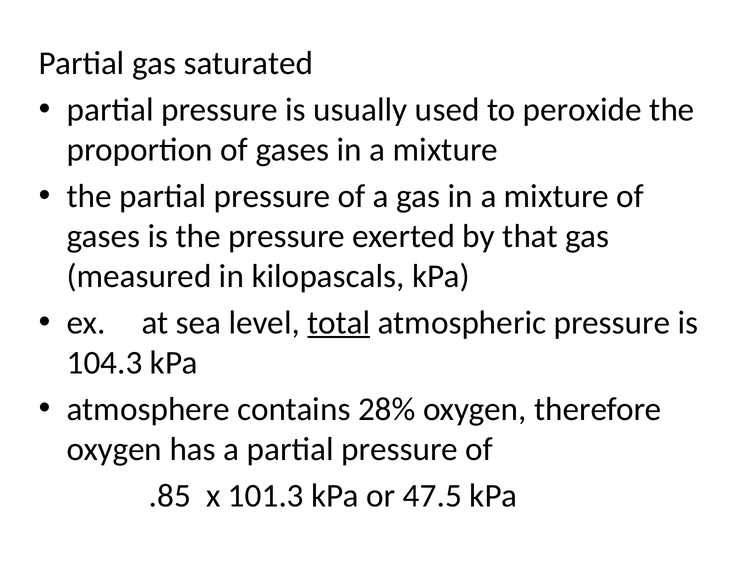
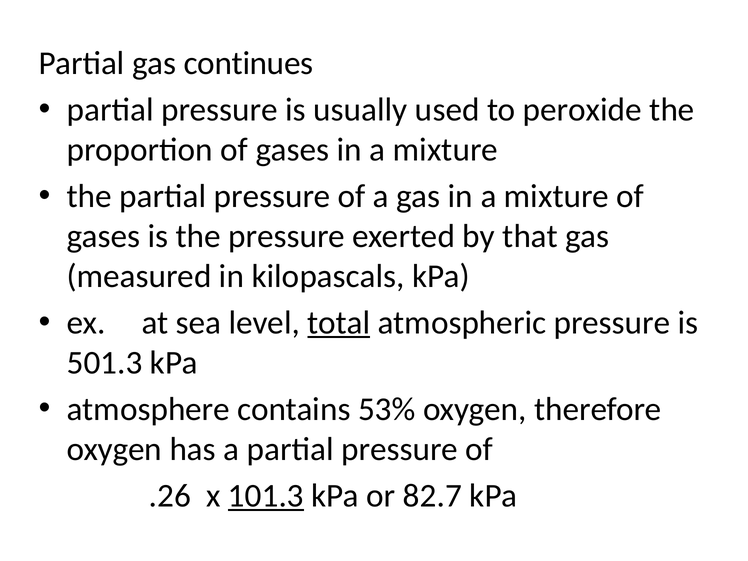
saturated: saturated -> continues (248, 63)
104.3: 104.3 -> 501.3 (105, 363)
28%: 28% -> 53% (387, 409)
.85: .85 -> .26 (170, 496)
101.3 underline: none -> present (266, 496)
47.5: 47.5 -> 82.7 (432, 496)
